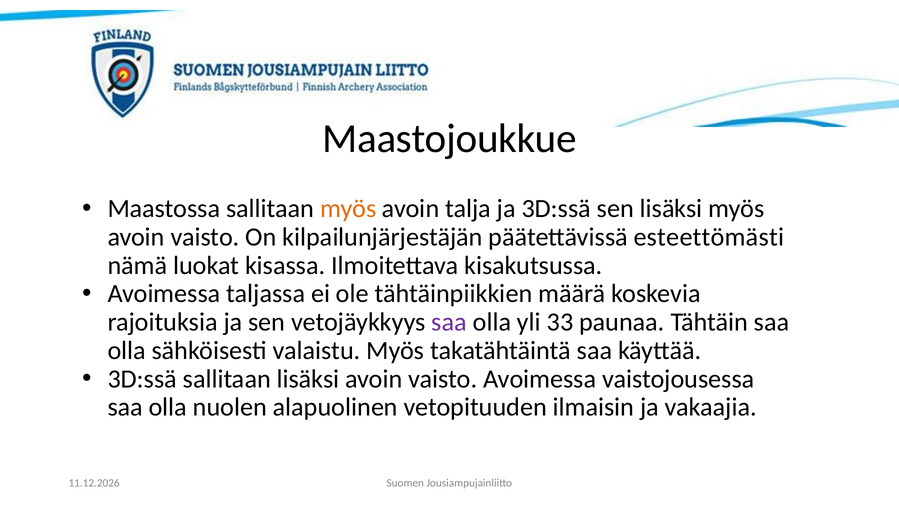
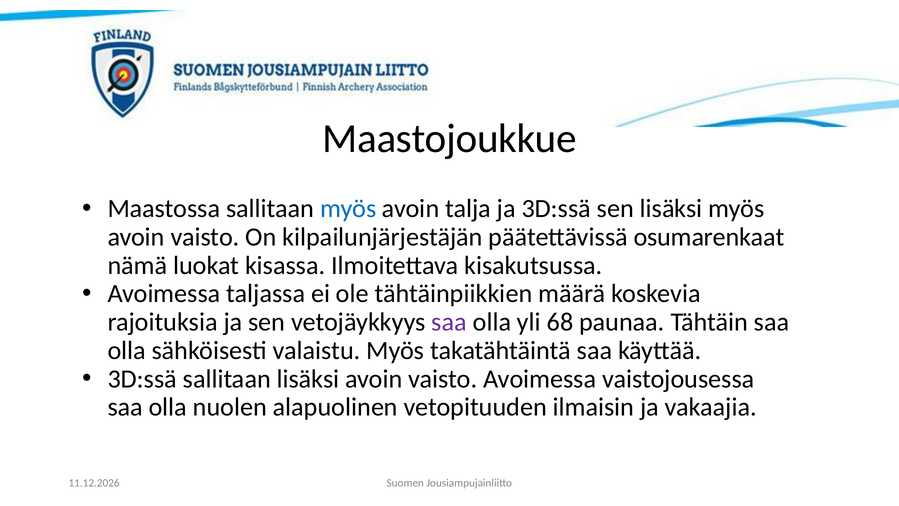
myös colour: orange -> blue (348, 209)
esteettömästi: esteettömästi -> osumarenkaat (709, 237)
33: 33 -> 68 (560, 322)
